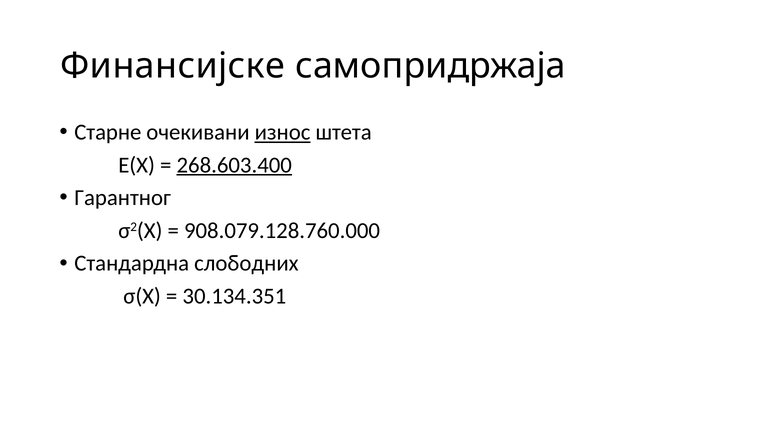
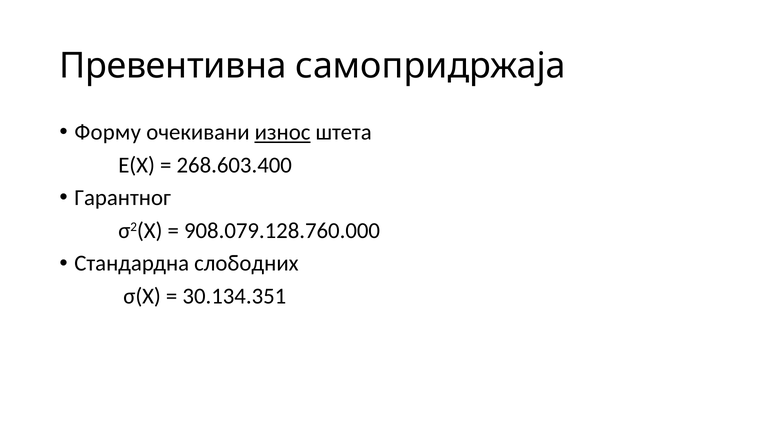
Финансијске: Финансијске -> Превентивна (173, 66)
Старне: Старне -> Форму (108, 132)
268.603.400 underline: present -> none (234, 165)
